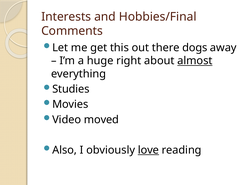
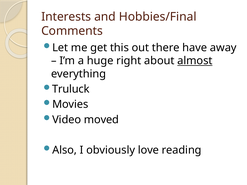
dogs: dogs -> have (195, 48)
Studies: Studies -> Truluck (71, 89)
love underline: present -> none (148, 150)
